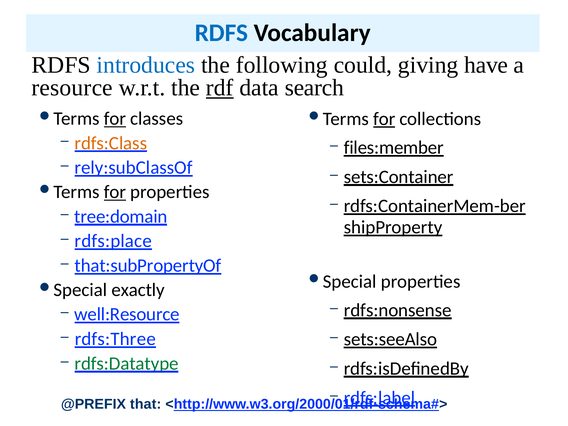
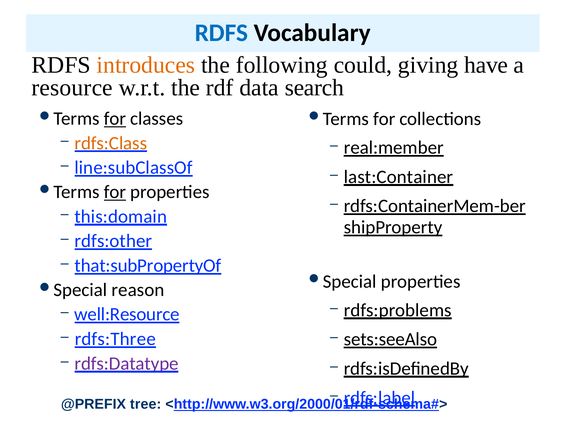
introduces colour: blue -> orange (146, 65)
rdf underline: present -> none (220, 88)
for underline: present -> none (384, 119)
files:member: files:member -> real:member (394, 148)
rely:subClassOf: rely:subClassOf -> line:subClassOf (134, 168)
sets:Container: sets:Container -> last:Container (399, 177)
tree:domain: tree:domain -> this:domain (121, 216)
rdfs:place: rdfs:place -> rdfs:other (113, 241)
exactly: exactly -> reason (138, 290)
rdfs:nonsense: rdfs:nonsense -> rdfs:problems (398, 310)
rdfs:Datatype colour: green -> purple (127, 364)
that: that -> tree (146, 404)
